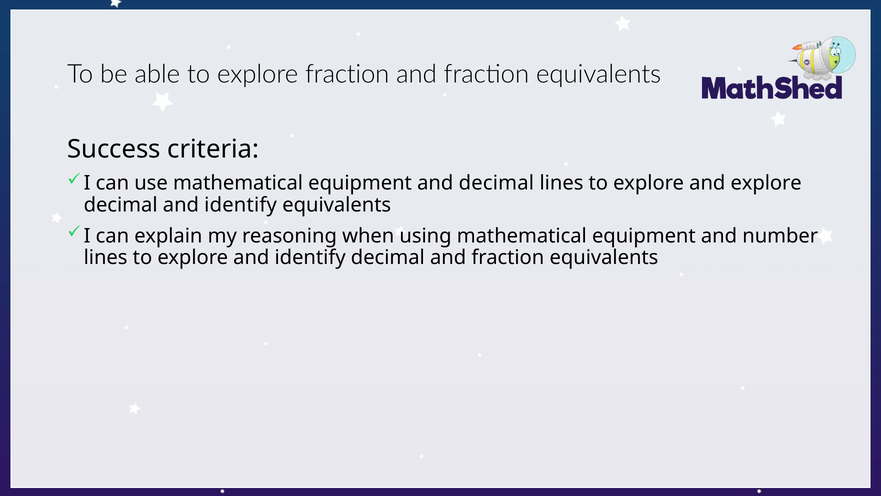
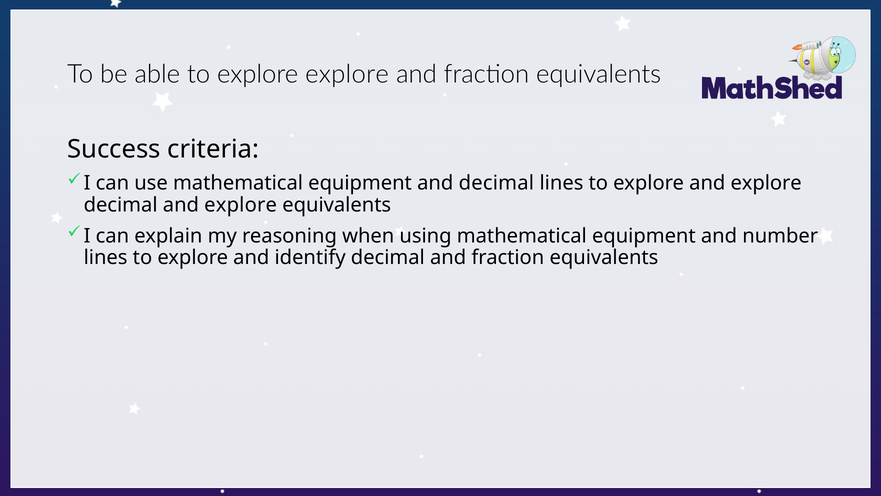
explore fraction: fraction -> explore (347, 74)
decimal and identify: identify -> explore (241, 205)
